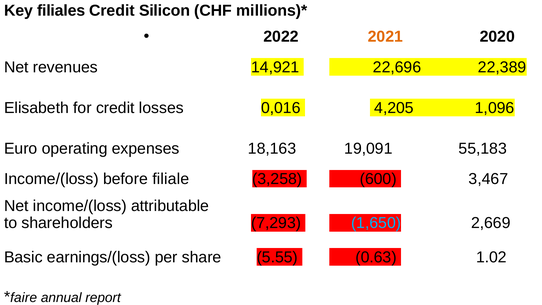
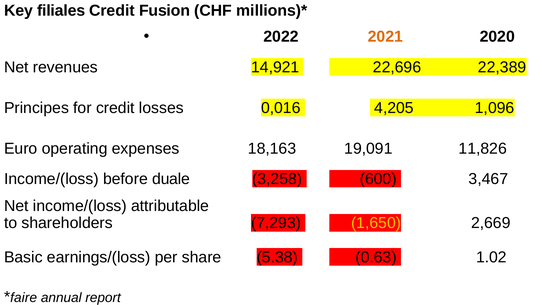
Silicon: Silicon -> Fusion (165, 10)
Elisabeth: Elisabeth -> Principes (36, 108)
55,183: 55,183 -> 11,826 (483, 148)
filiale: filiale -> duale (171, 179)
1,650 colour: light blue -> yellow (376, 223)
5.55: 5.55 -> 5.38 (277, 257)
